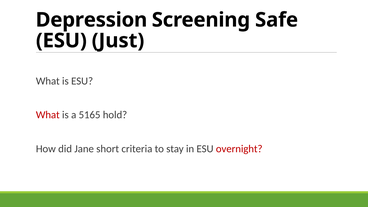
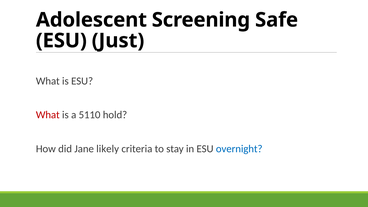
Depression: Depression -> Adolescent (91, 20)
5165: 5165 -> 5110 (90, 115)
short: short -> likely (108, 149)
overnight colour: red -> blue (239, 149)
